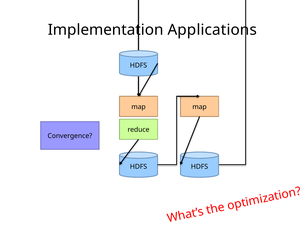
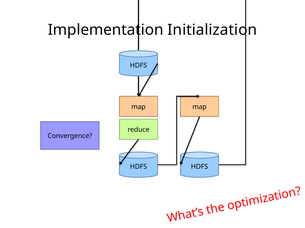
Applications: Applications -> Initialization (212, 30)
